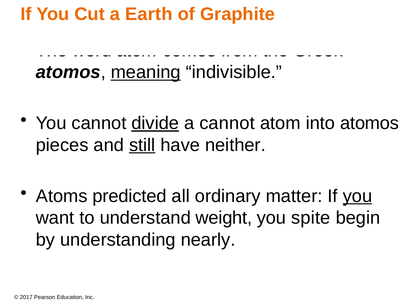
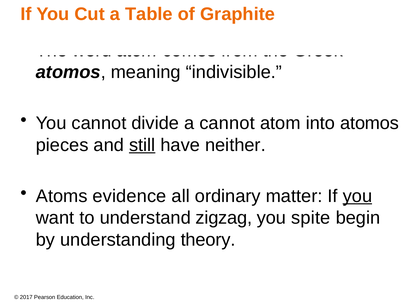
Earth: Earth -> Table (149, 14)
meaning underline: present -> none (146, 72)
divide underline: present -> none (155, 123)
predicted: predicted -> evidence (129, 196)
weight: weight -> zigzag (224, 218)
nearly: nearly -> theory (208, 240)
